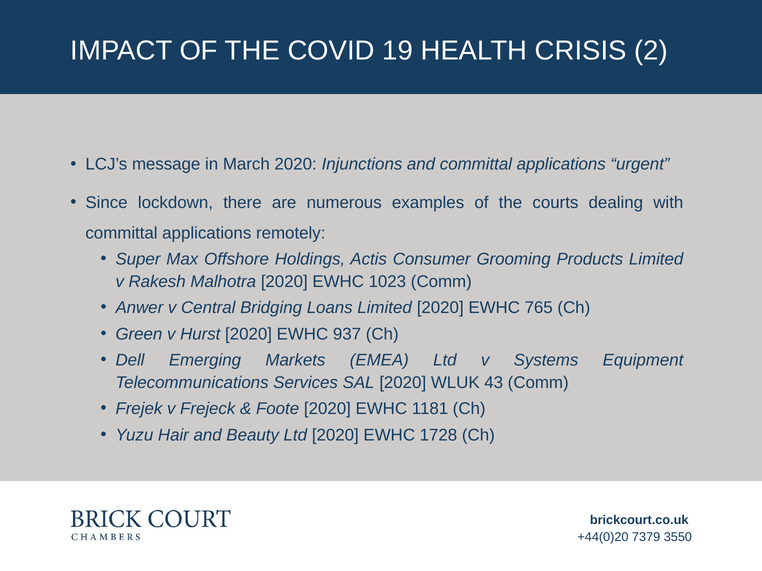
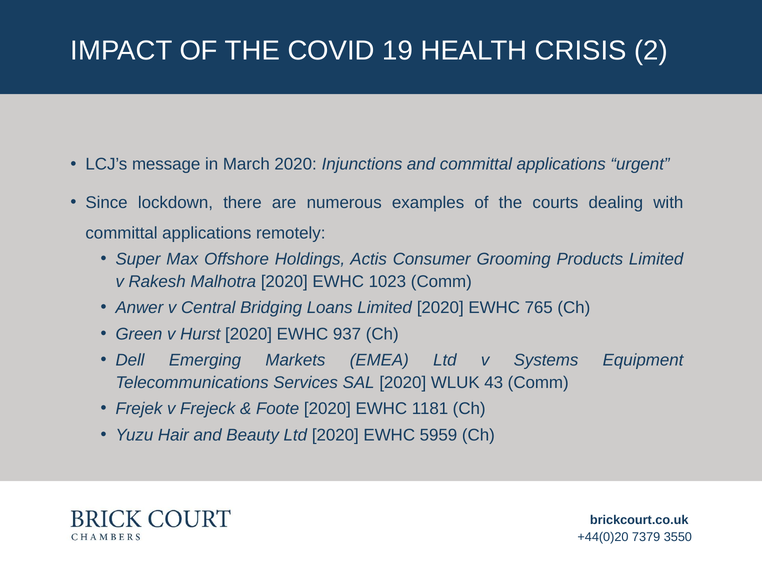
1728: 1728 -> 5959 (438, 435)
